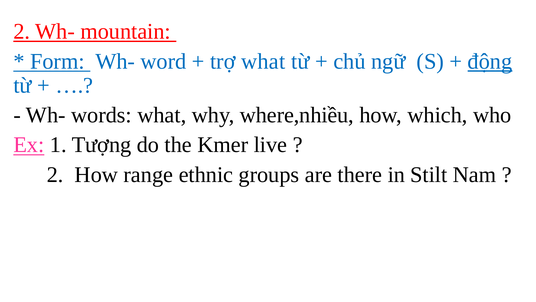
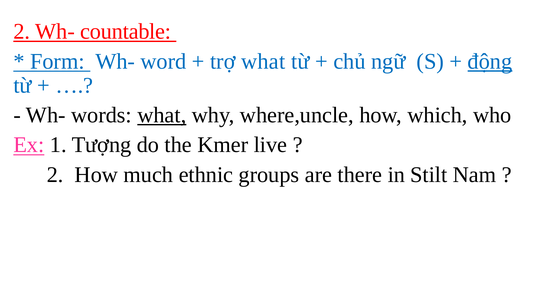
mountain: mountain -> countable (126, 32)
what underline: none -> present (162, 115)
where,nhiều: where,nhiều -> where,uncle (297, 115)
range: range -> much (148, 174)
